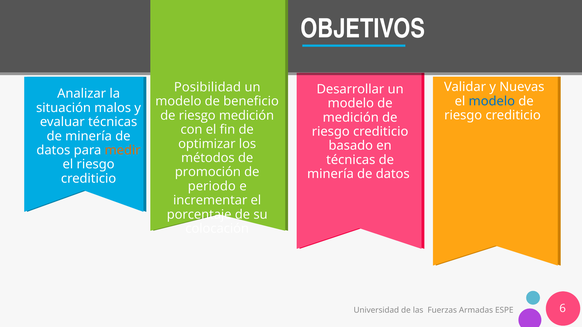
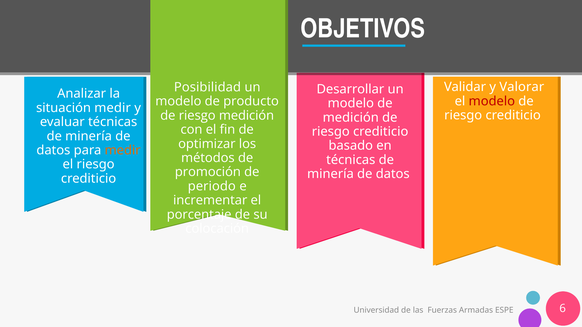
Nuevas: Nuevas -> Valorar (522, 87)
beneficio: beneficio -> producto (251, 101)
modelo colour: blue -> red (492, 101)
situación malos: malos -> medir (113, 108)
